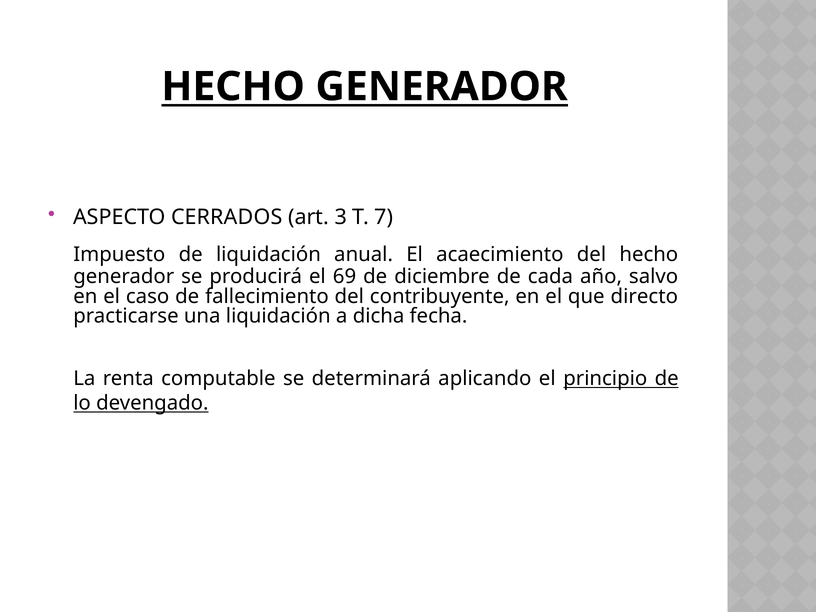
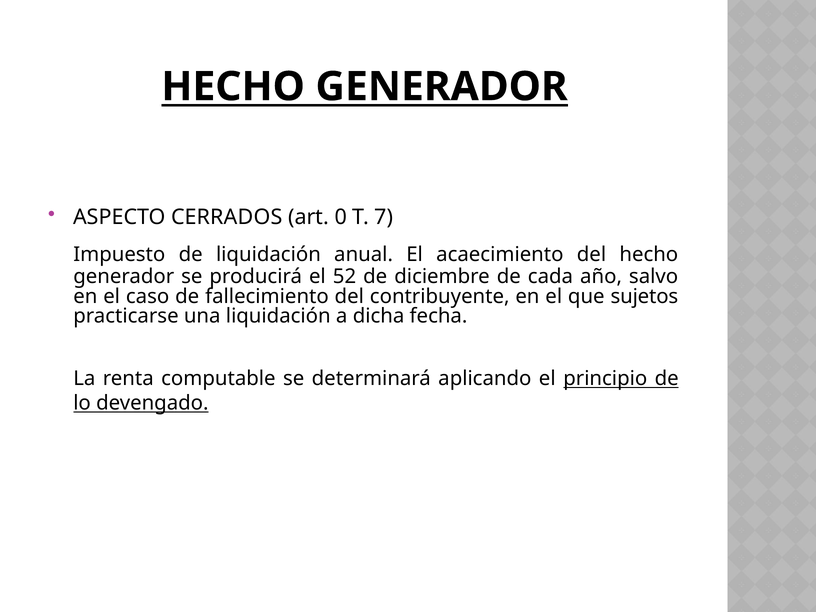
3: 3 -> 0 (341, 217)
69: 69 -> 52 (345, 277)
directo: directo -> sujetos (644, 296)
